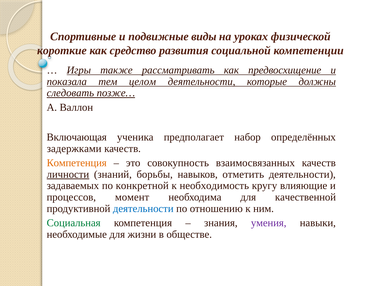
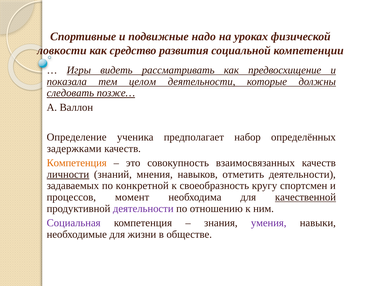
виды: виды -> надо (204, 36)
короткие: короткие -> ловкости (62, 50)
также: также -> видеть (116, 70)
Включающая: Включающая -> Определение (77, 137)
борьбы: борьбы -> мнения (155, 174)
необходимость: необходимость -> своеобразность (214, 186)
влияющие: влияющие -> спортсмен (304, 186)
качественной underline: none -> present (305, 197)
деятельности colour: blue -> purple (143, 208)
Социальная colour: green -> purple (74, 223)
